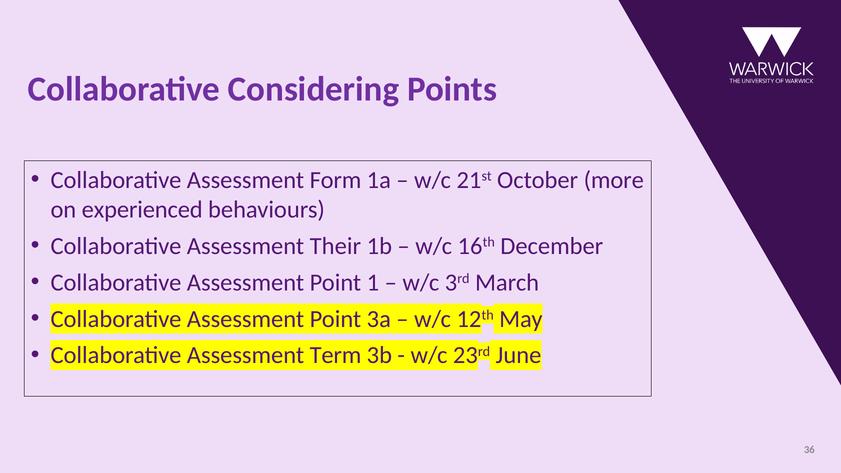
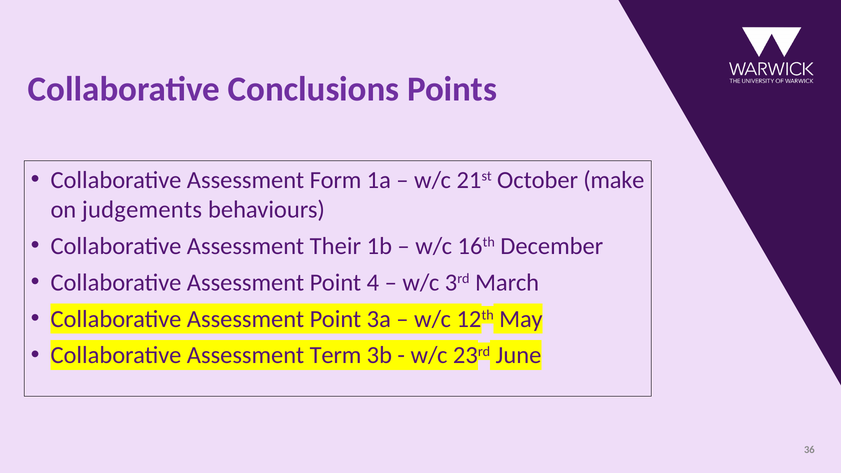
Considering: Considering -> Conclusions (314, 89)
more: more -> make (614, 180)
experienced: experienced -> judgements (142, 210)
1: 1 -> 4 (373, 282)
